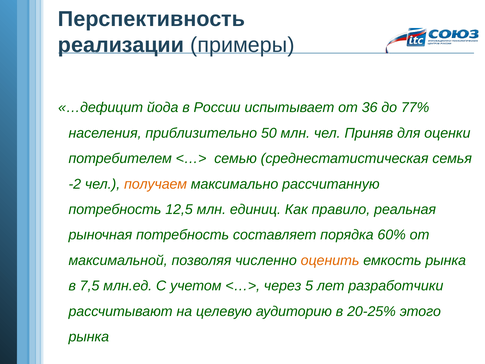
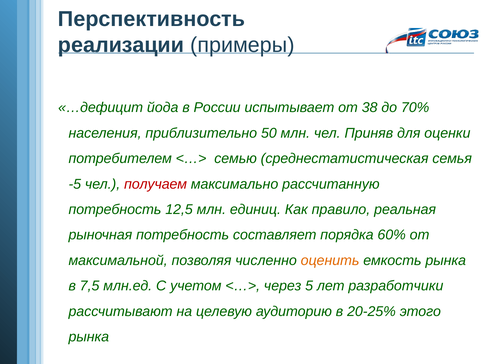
36: 36 -> 38 (370, 108)
77%: 77% -> 70% (415, 108)
-2: -2 -> -5 (75, 184)
получаем colour: orange -> red (156, 184)
